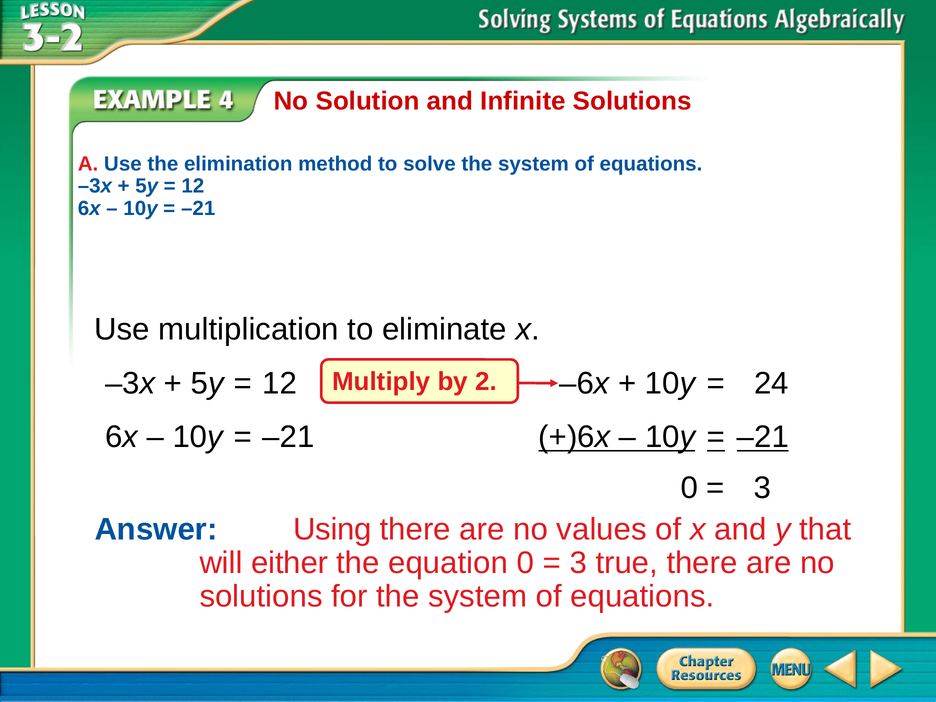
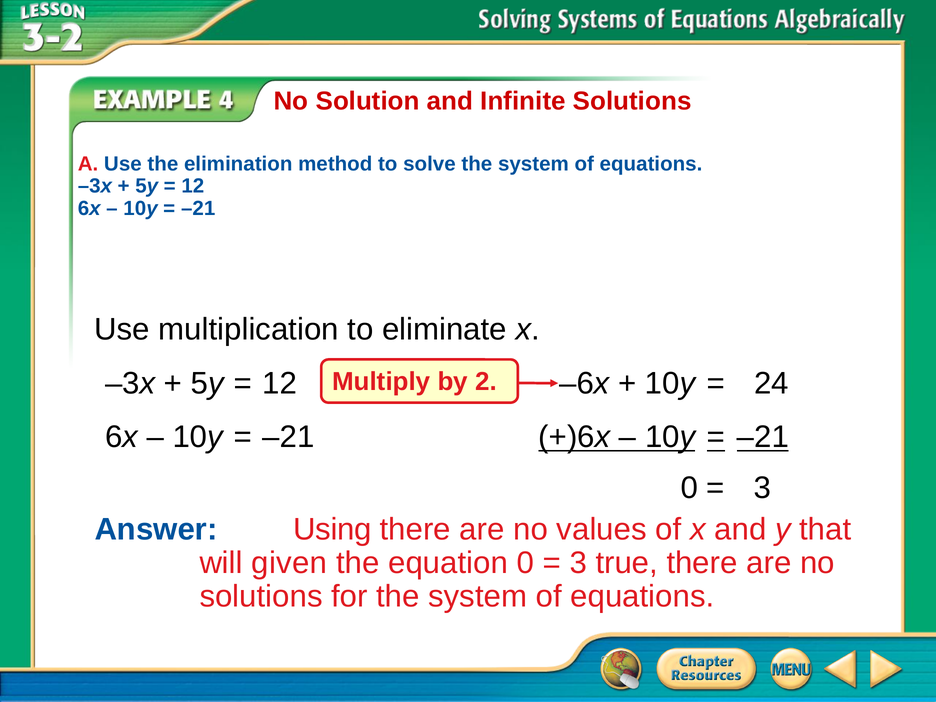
either: either -> given (289, 563)
